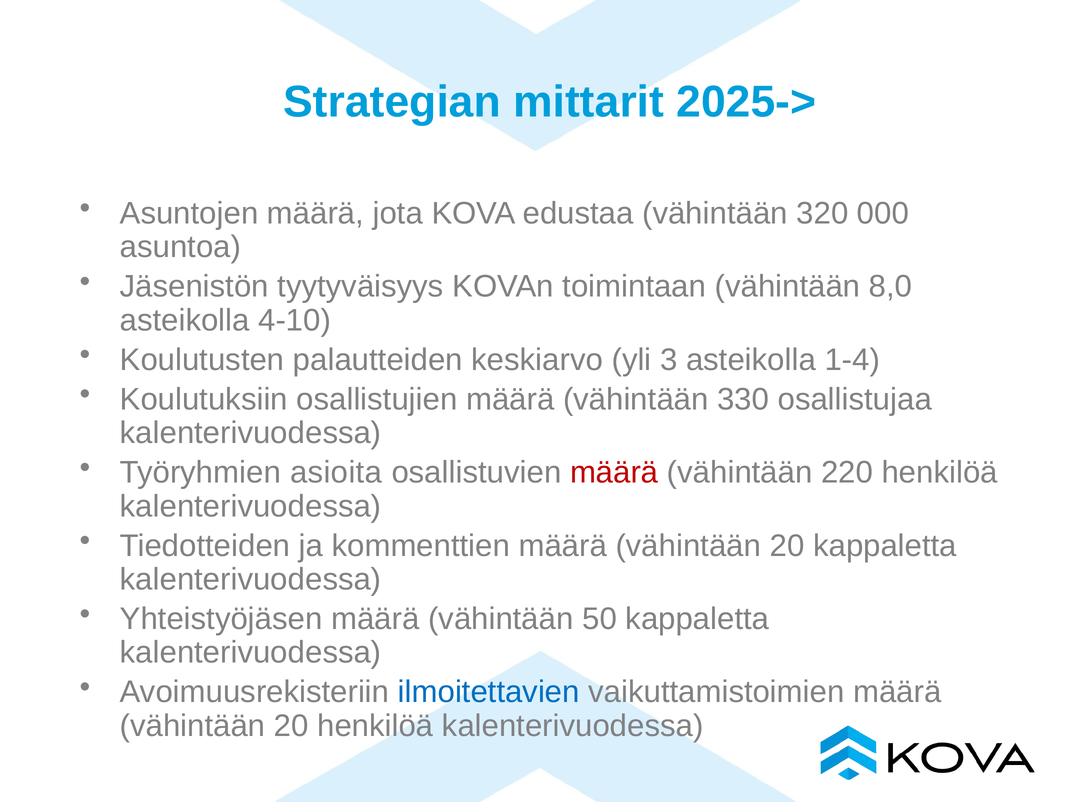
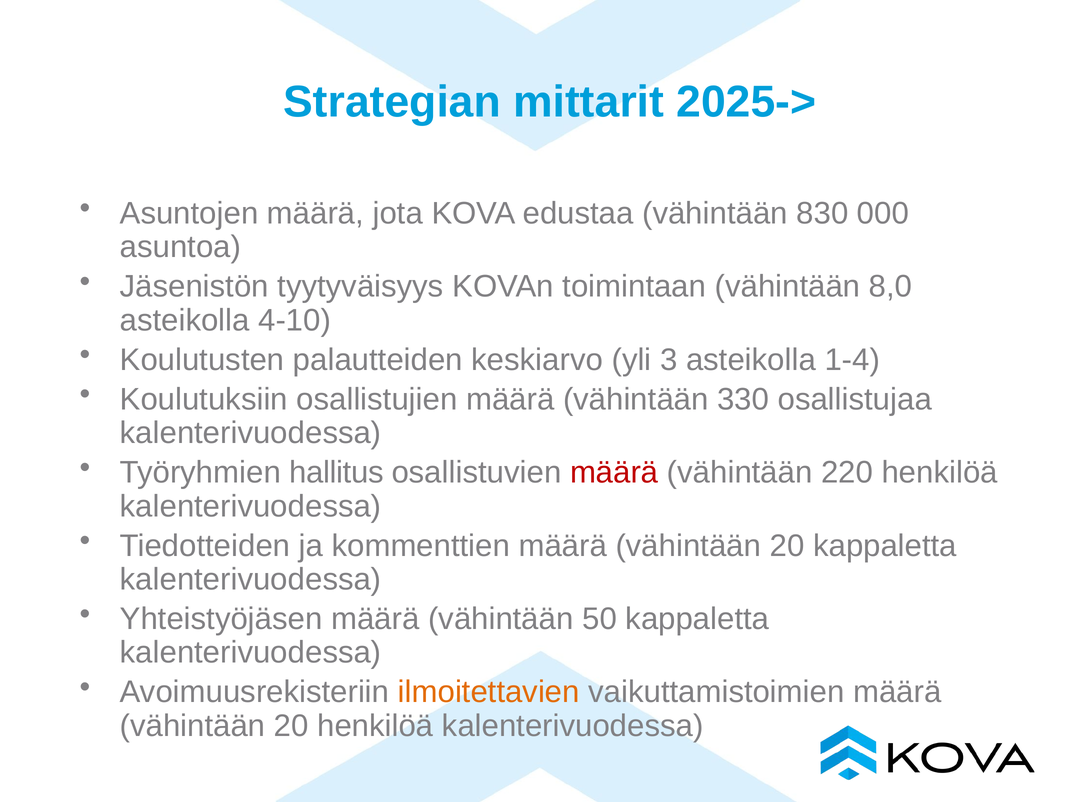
320: 320 -> 830 (822, 213)
asioita: asioita -> hallitus (336, 472)
ilmoitettavien colour: blue -> orange (489, 692)
